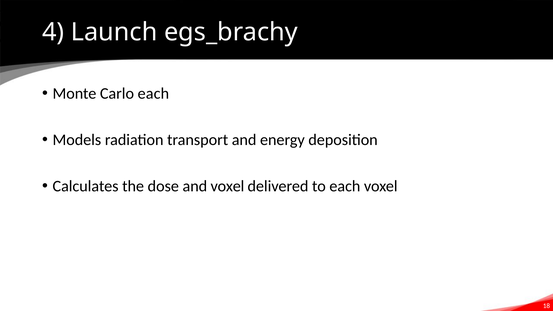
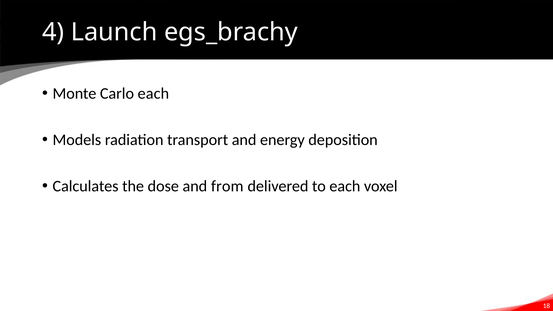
and voxel: voxel -> from (227, 186)
